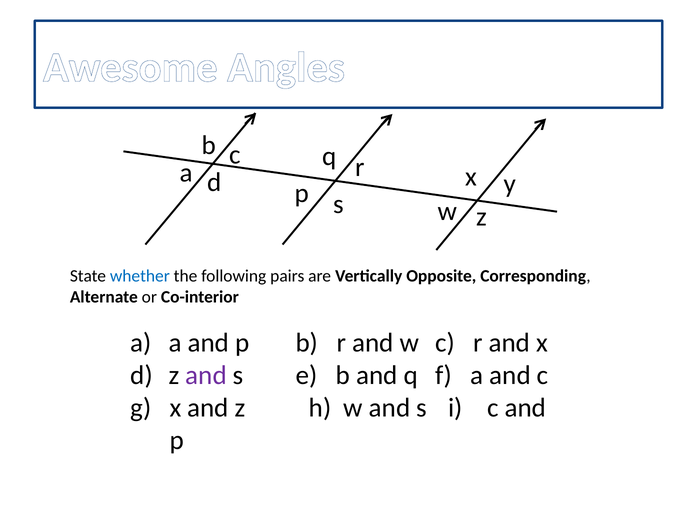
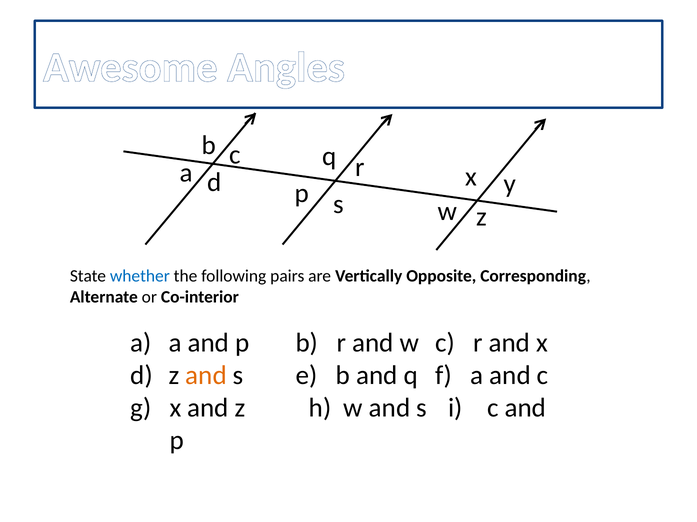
and colour: purple -> orange (206, 376)
